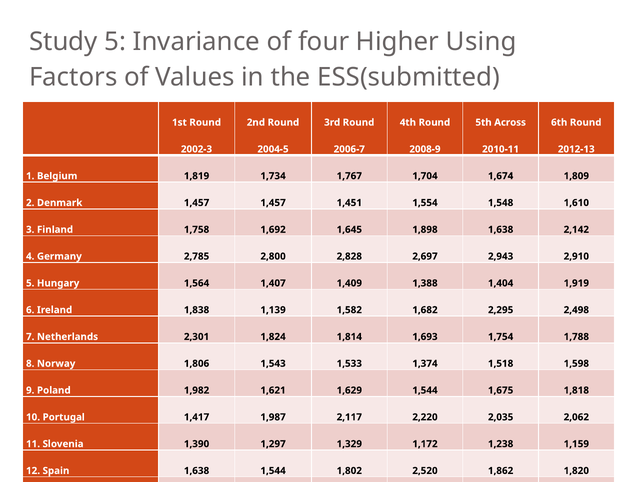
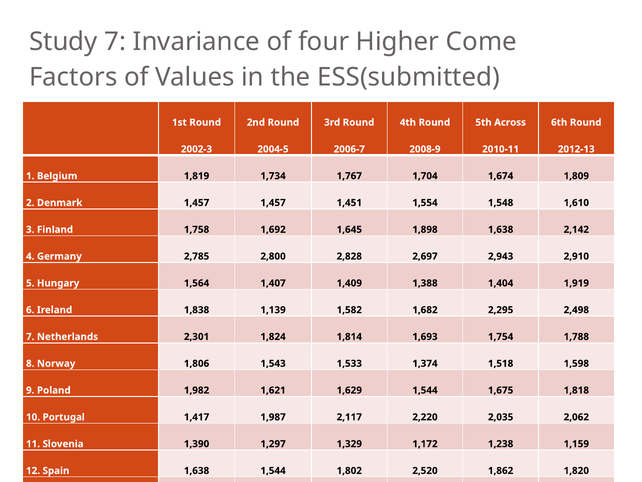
Study 5: 5 -> 7 (115, 42)
Using: Using -> Come (481, 42)
